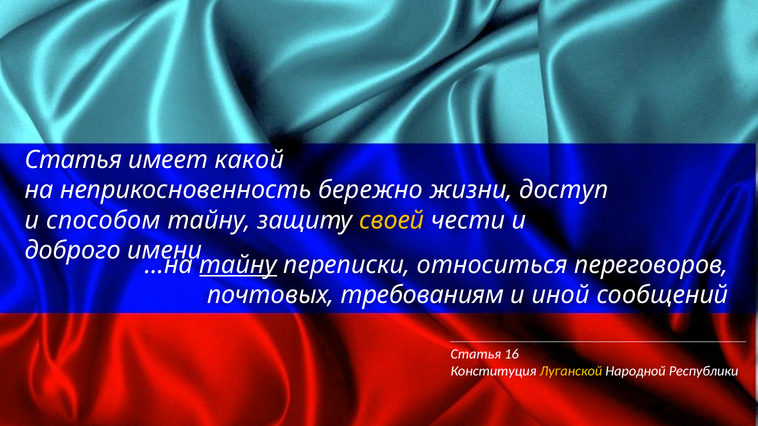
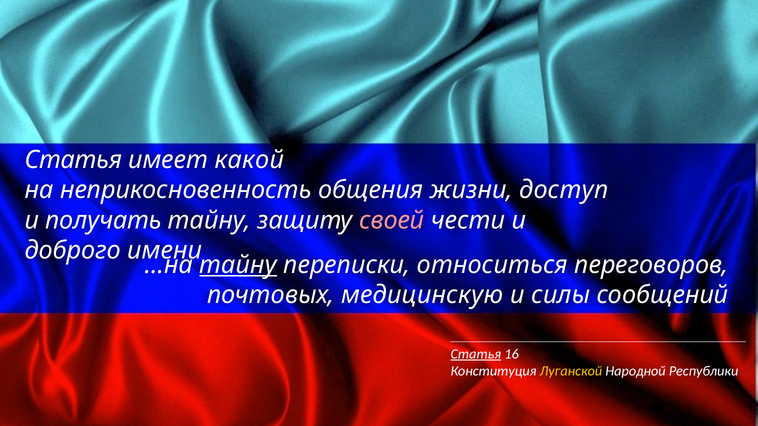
бережно: бережно -> общения (371, 190)
способом: способом -> получать (104, 220)
своей colour: yellow -> pink (392, 220)
требованиям: требованиям -> медицинскую (422, 295)
иной: иной -> силы (561, 295)
Статья underline: none -> present (476, 354)
